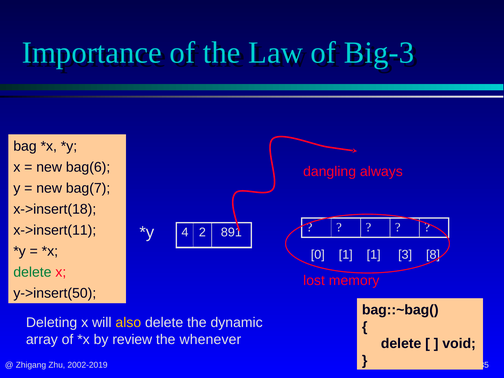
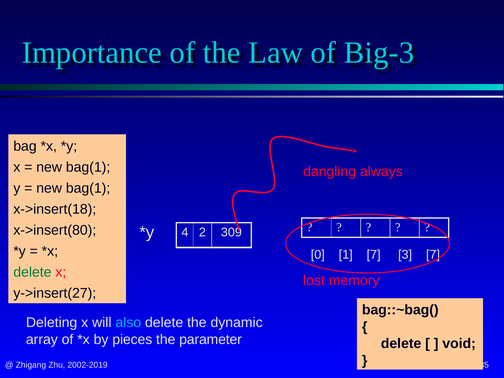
bag(6: bag(6 -> bag(1 (88, 167)
bag(7: bag(7 -> bag(1 (88, 188)
x->insert(11: x->insert(11 -> x->insert(80 (55, 230)
891: 891 -> 309 (231, 232)
1 1: 1 -> 7 (374, 255)
3 8: 8 -> 7 (433, 255)
y->insert(50: y->insert(50 -> y->insert(27 (55, 293)
also colour: yellow -> light blue (128, 323)
review: review -> pieces (132, 339)
whenever: whenever -> parameter (211, 339)
